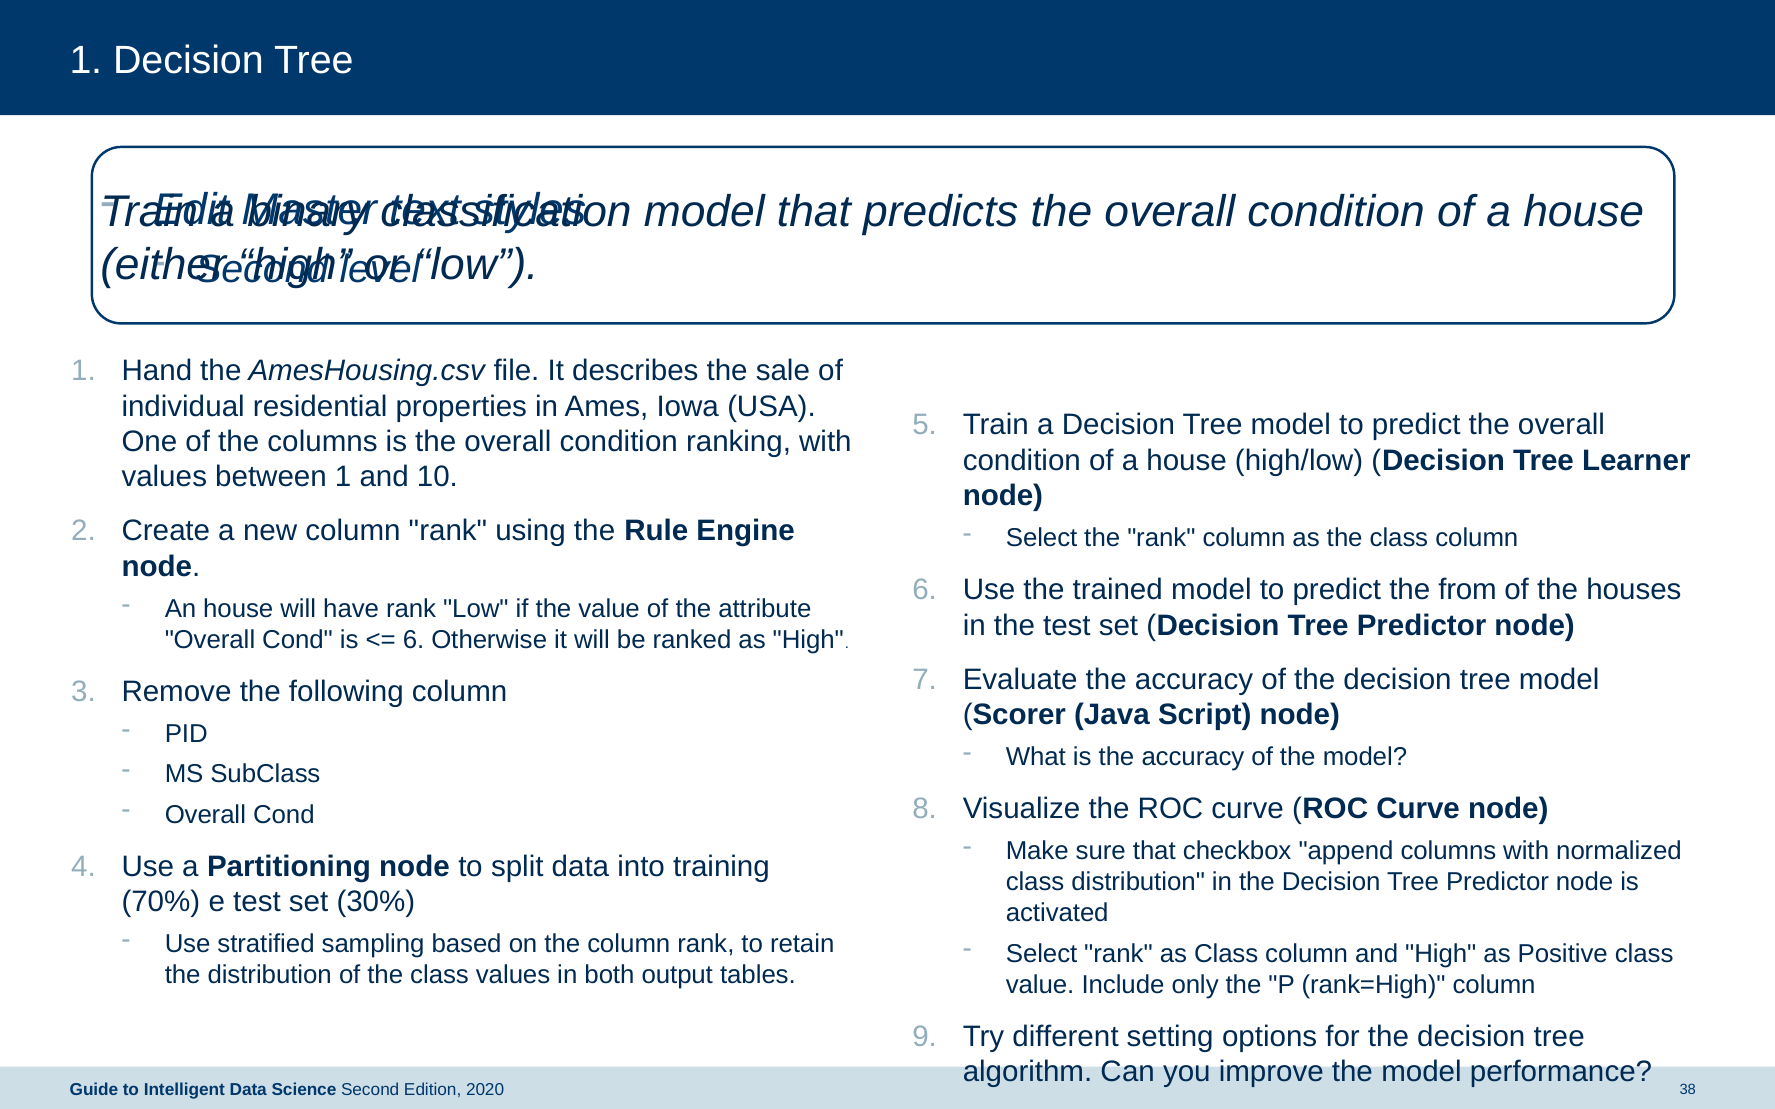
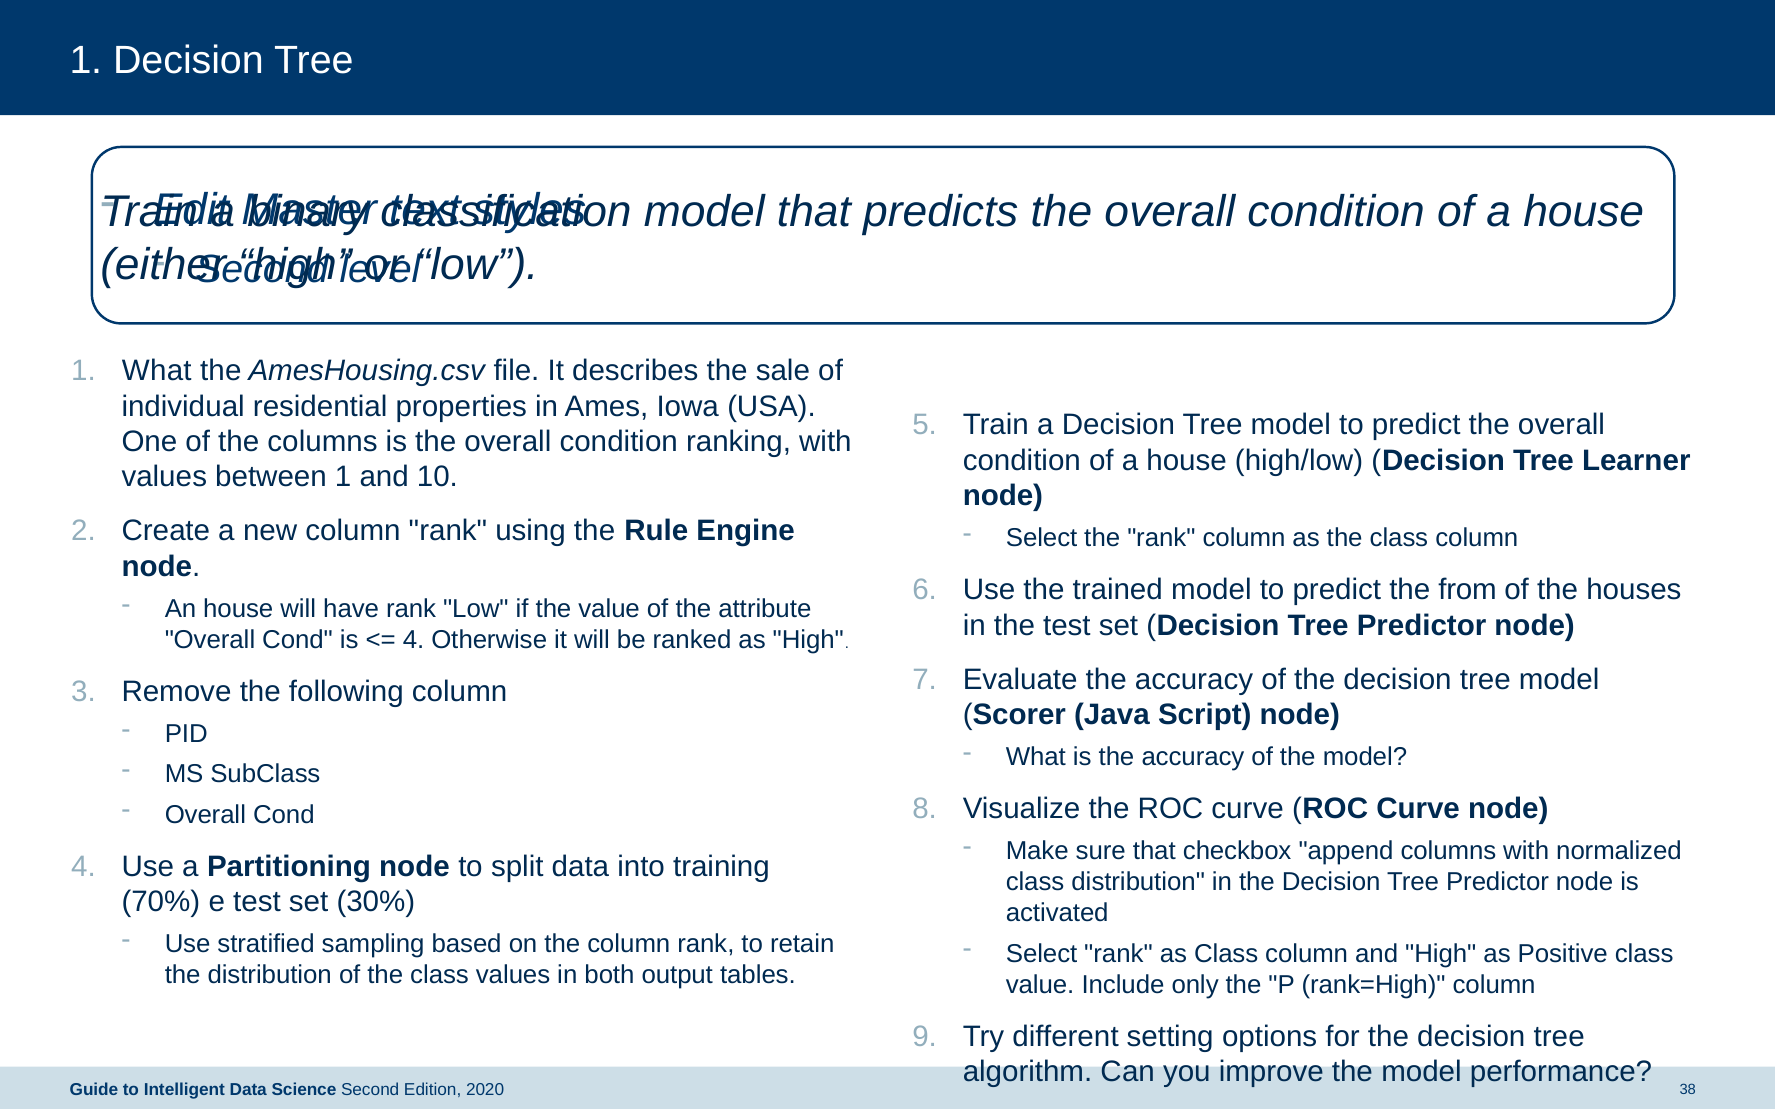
1 Hand: Hand -> What (157, 371)
6: 6 -> 4 (414, 640)
